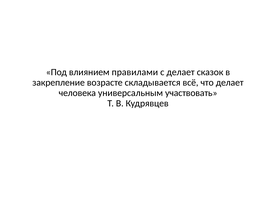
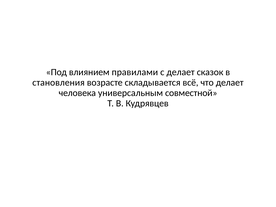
закрепление: закрепление -> становления (59, 83)
участвовать: участвовать -> совместной (191, 93)
